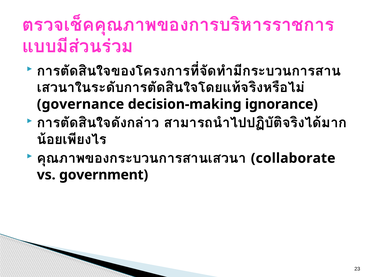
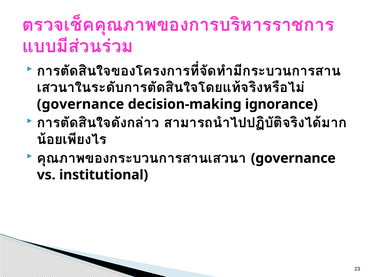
collaborate: collaborate -> governance (293, 158)
government: government -> institutional (104, 175)
